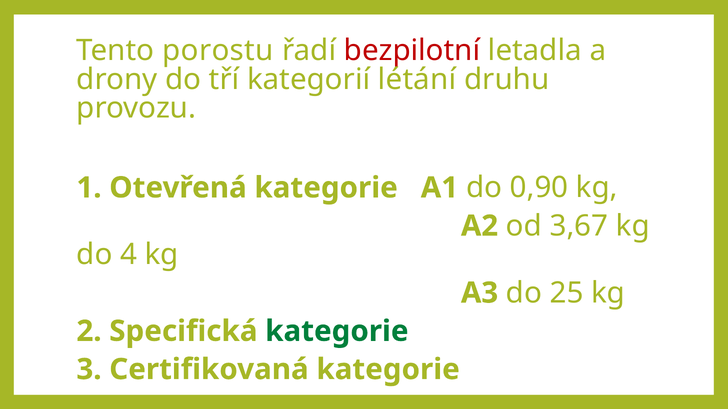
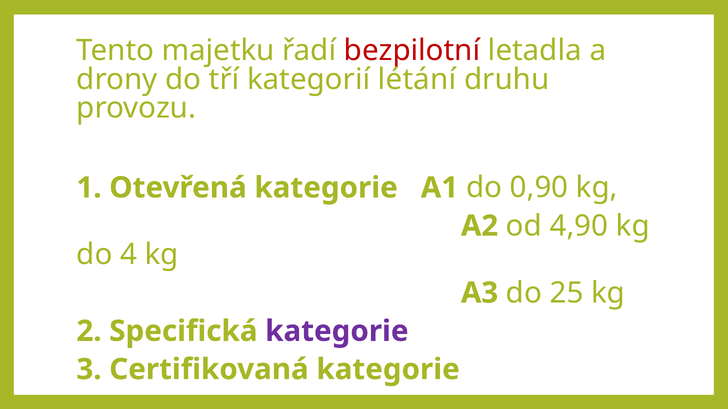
porostu: porostu -> majetku (218, 51)
3,67: 3,67 -> 4,90 (579, 226)
kategorie colour: green -> purple (337, 332)
